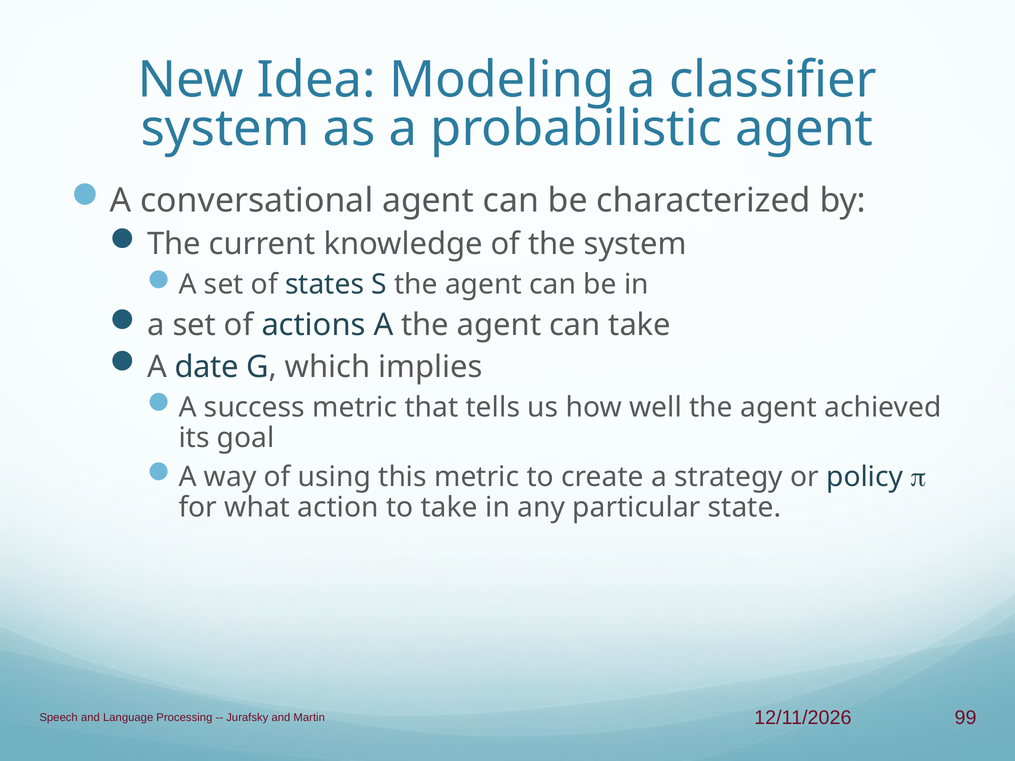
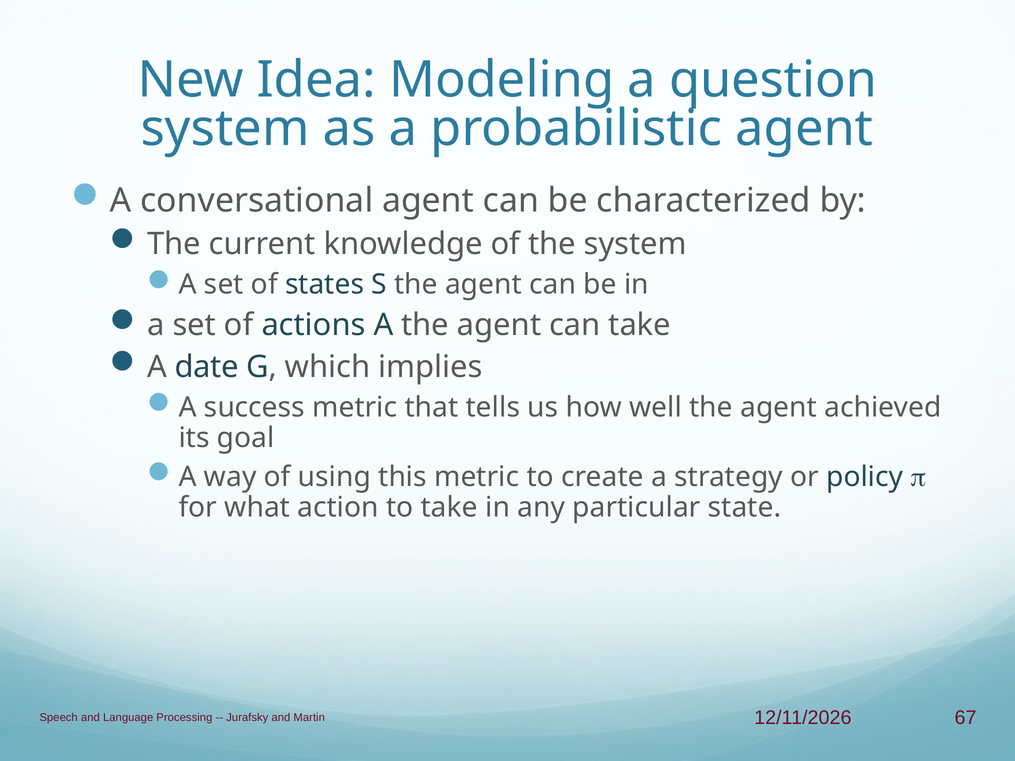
classifier: classifier -> question (773, 80)
99: 99 -> 67 (966, 718)
